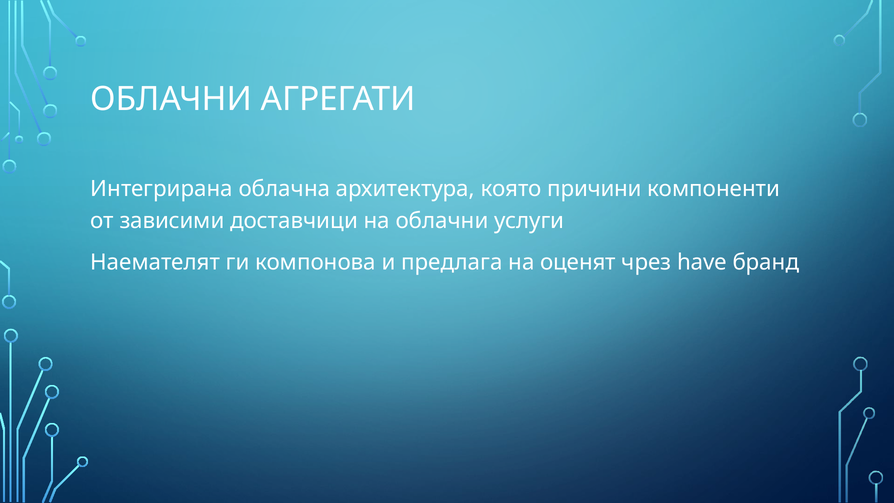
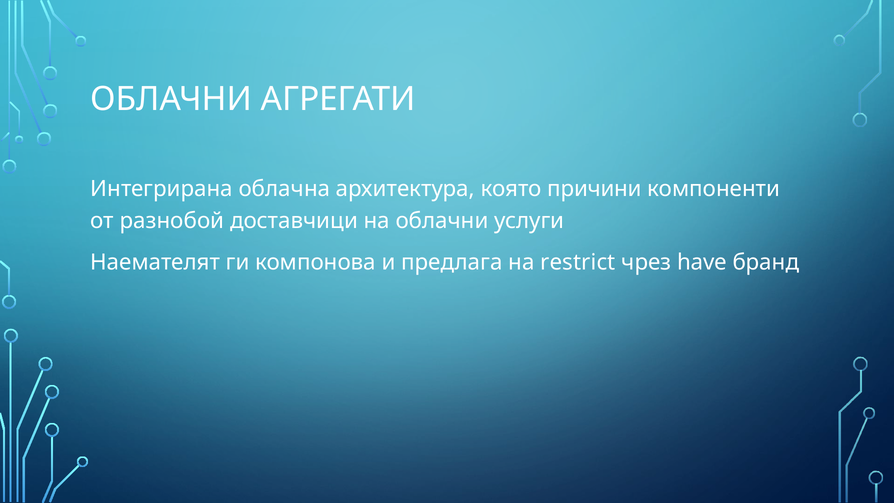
зависими: зависими -> разнобой (172, 221)
оценят: оценят -> restrict (578, 262)
